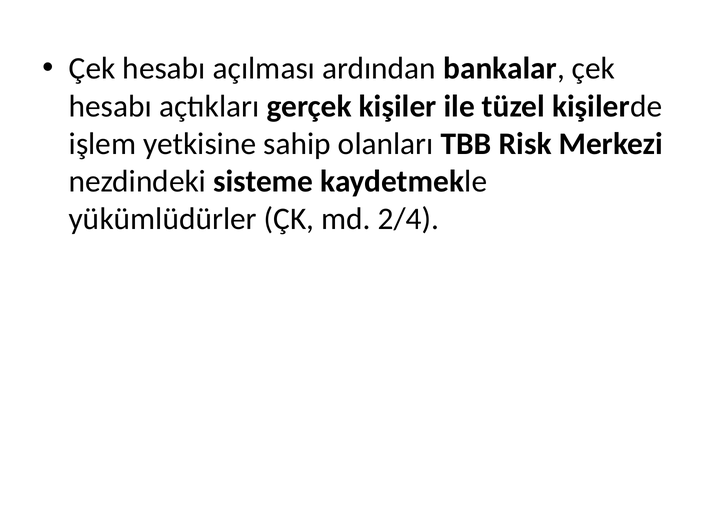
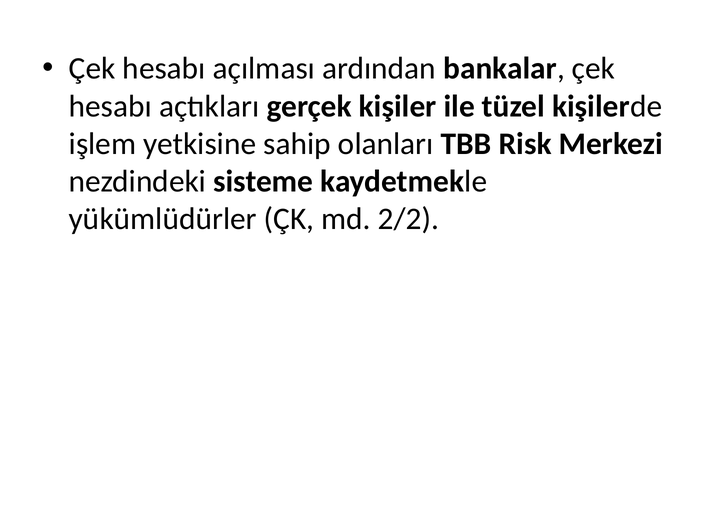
2/4: 2/4 -> 2/2 (409, 219)
